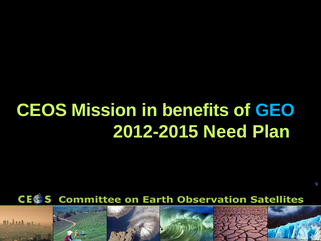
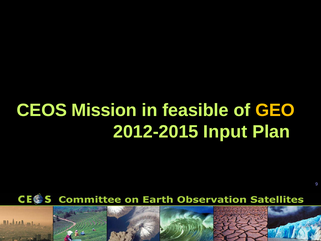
benefits: benefits -> feasible (195, 110)
GEO colour: light blue -> yellow (275, 110)
Need: Need -> Input (225, 132)
